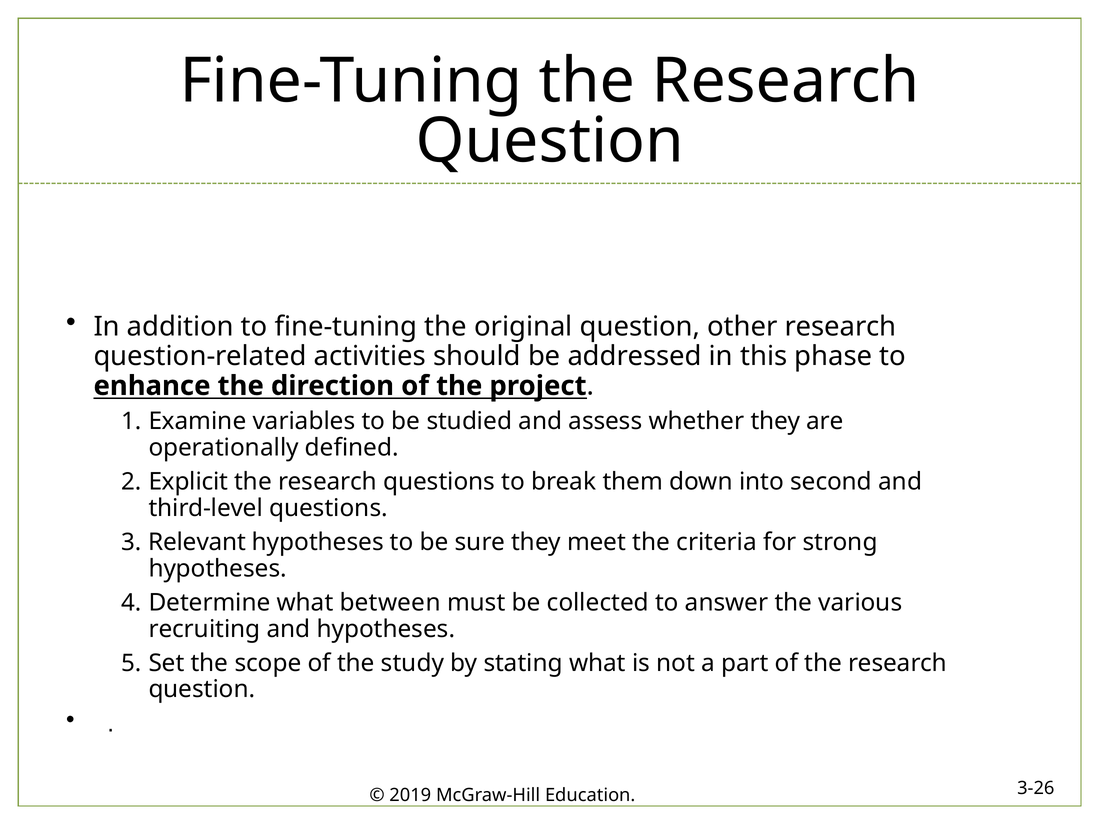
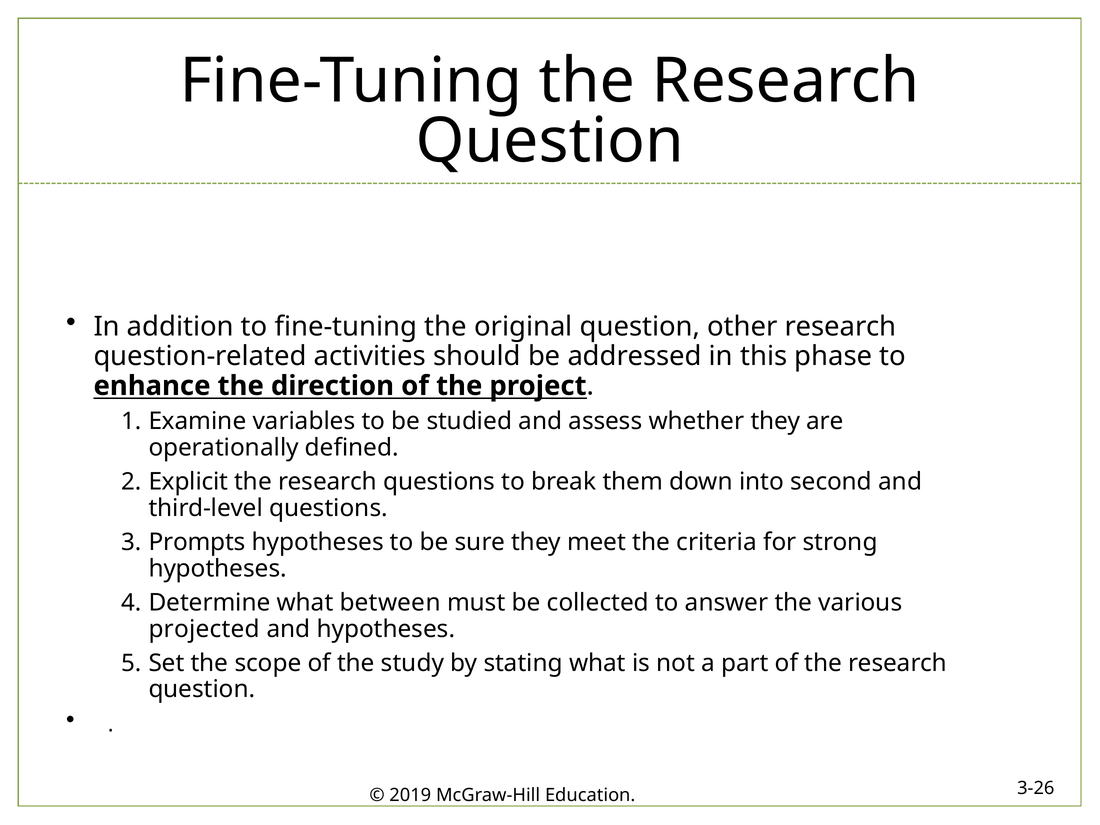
Relevant: Relevant -> Prompts (197, 542)
recruiting: recruiting -> projected (204, 629)
